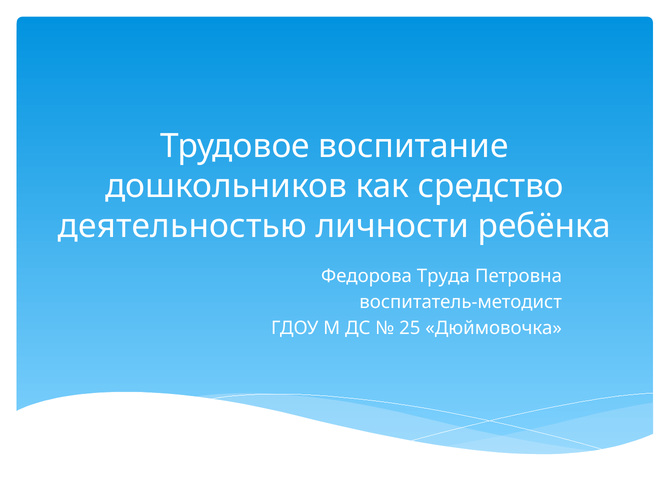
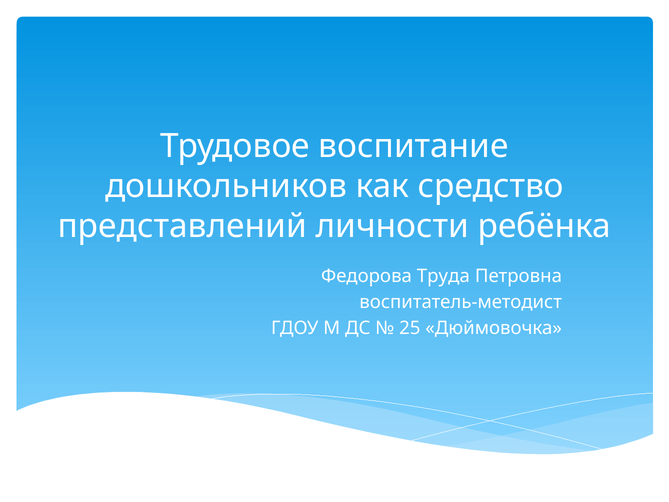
деятельностью: деятельностью -> представлений (182, 226)
